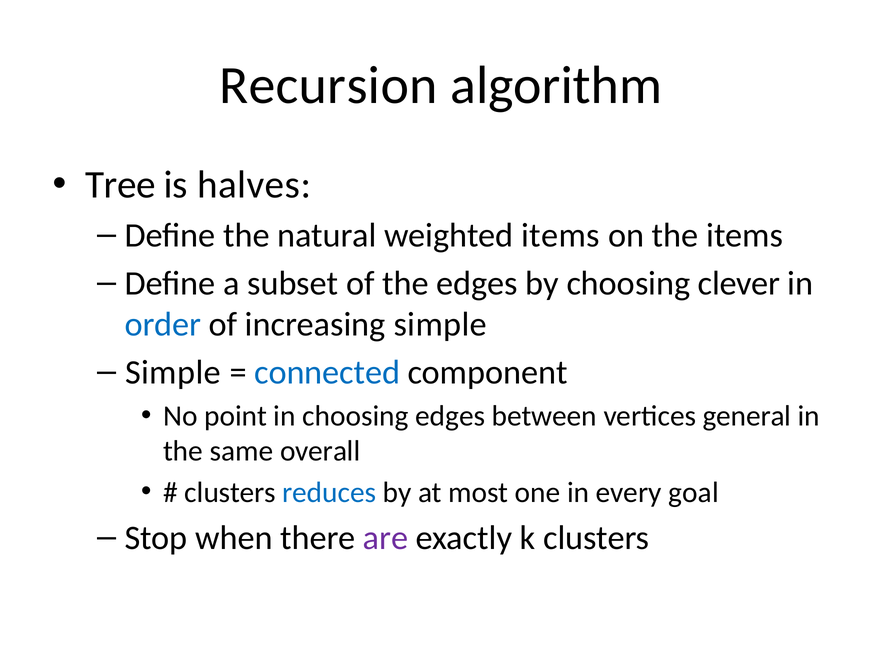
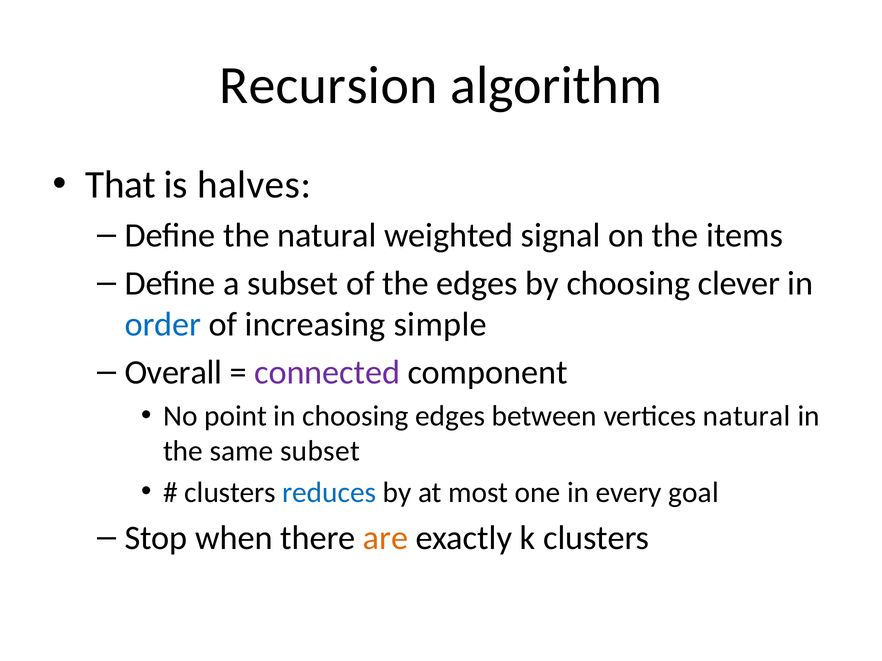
Tree: Tree -> That (121, 185)
weighted items: items -> signal (561, 236)
Simple: Simple -> Overall (173, 373)
connected colour: blue -> purple (327, 373)
vertices general: general -> natural (747, 416)
same overall: overall -> subset (320, 452)
are colour: purple -> orange (386, 538)
